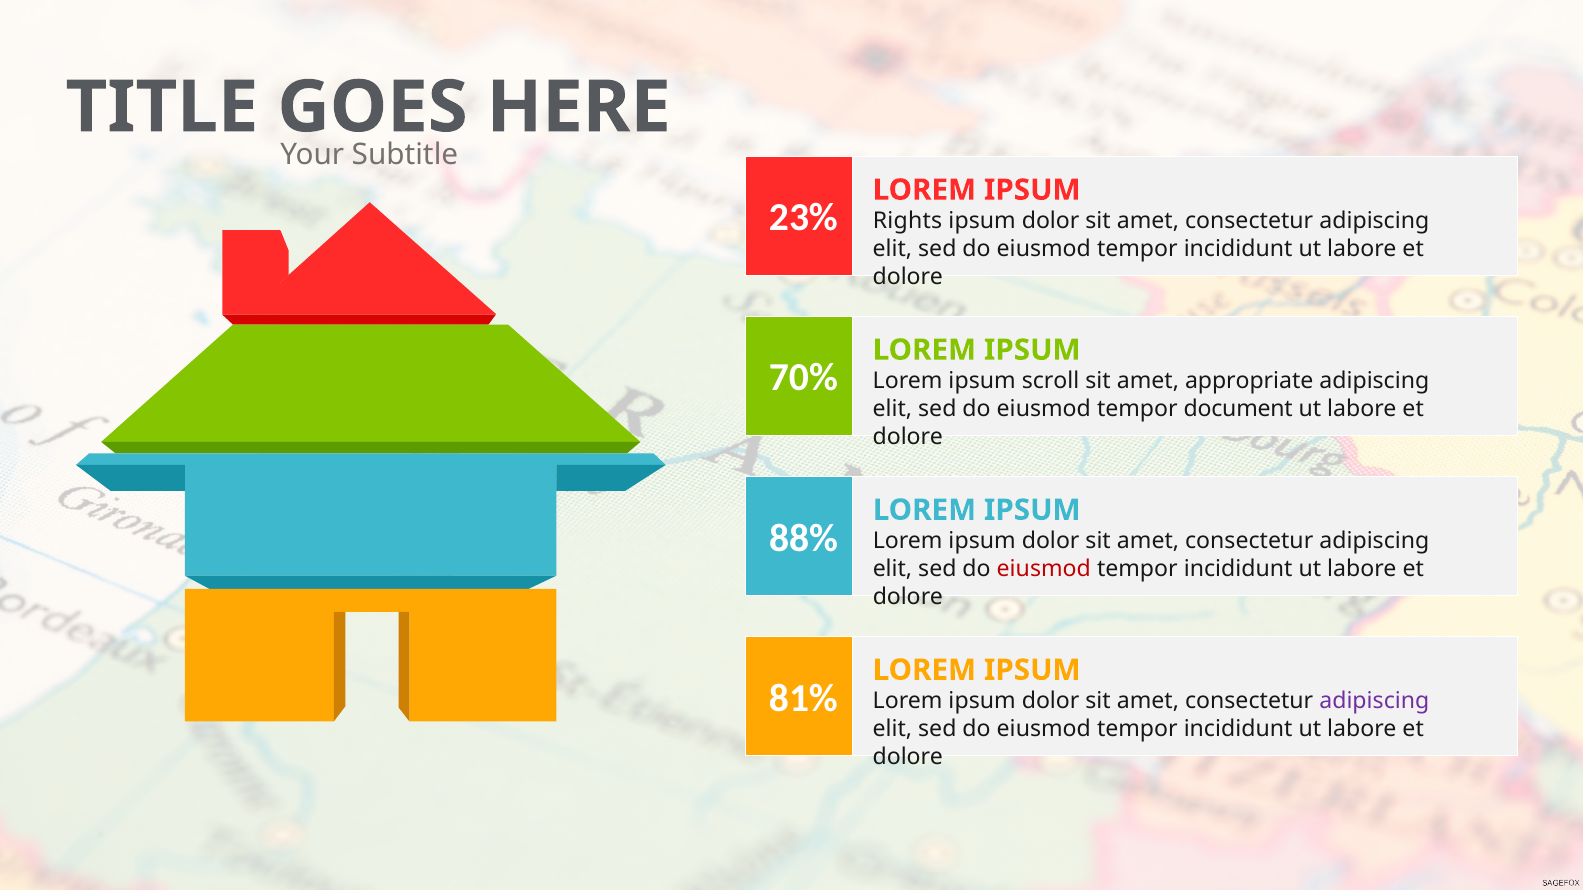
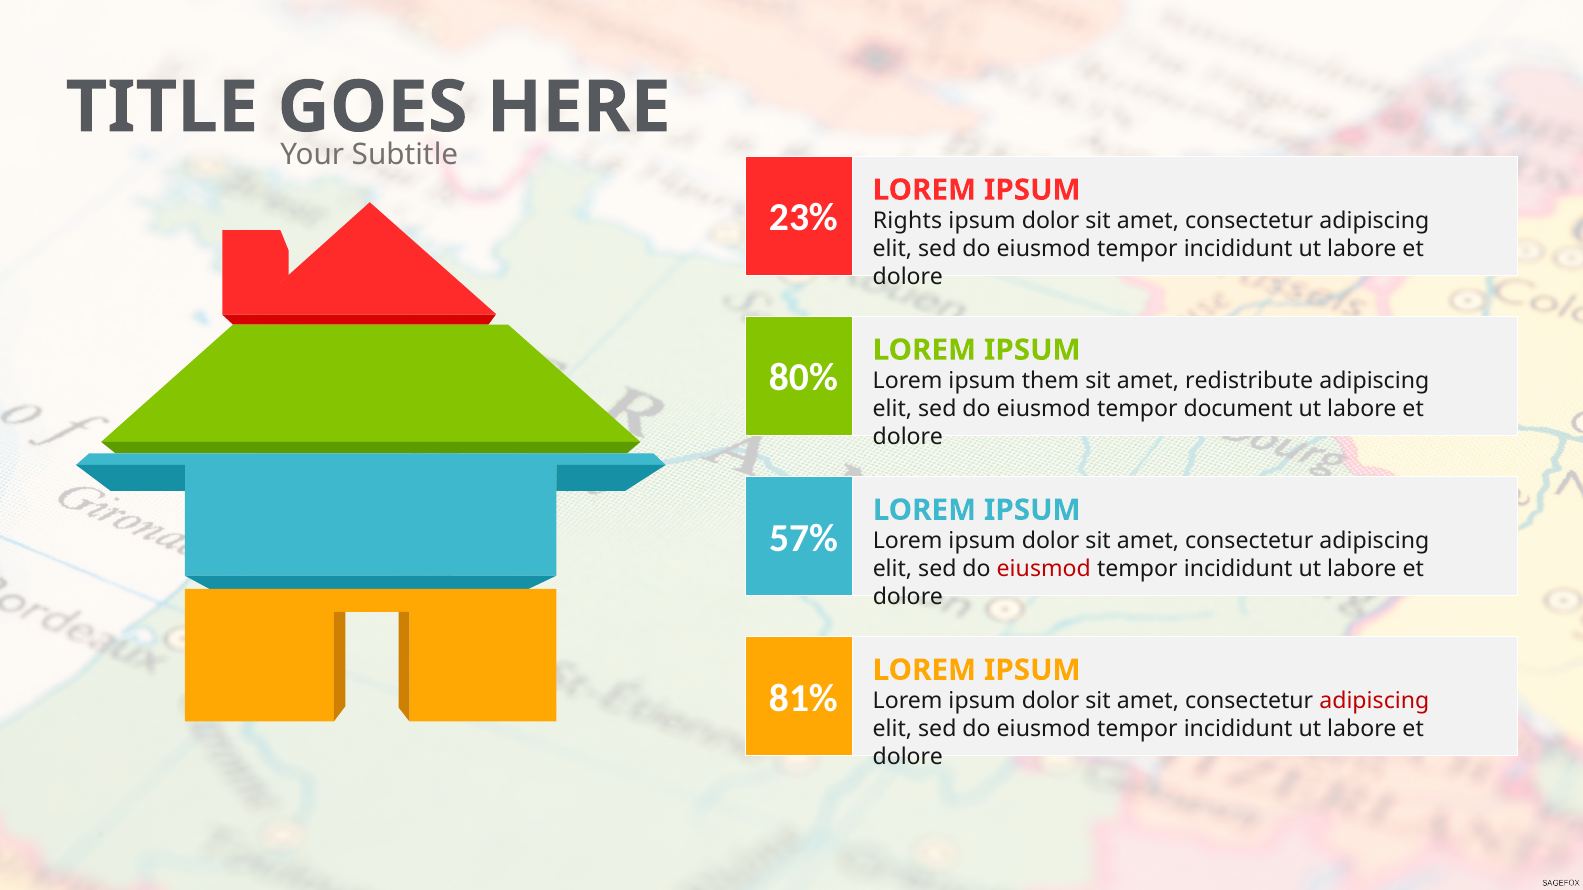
70%: 70% -> 80% (803, 378)
scroll: scroll -> them (1051, 381)
appropriate: appropriate -> redistribute (1249, 381)
88%: 88% -> 57% (803, 538)
adipiscing colour: purple -> red (1374, 701)
